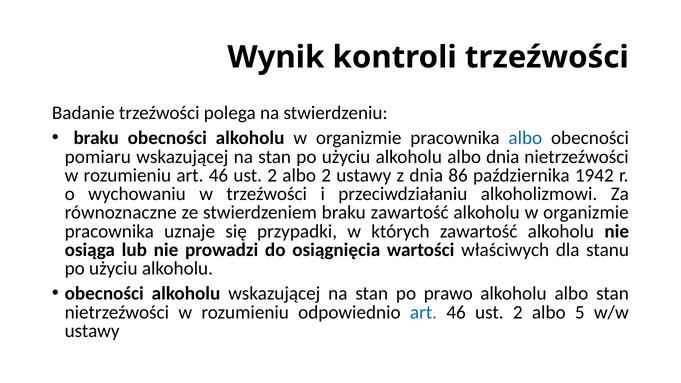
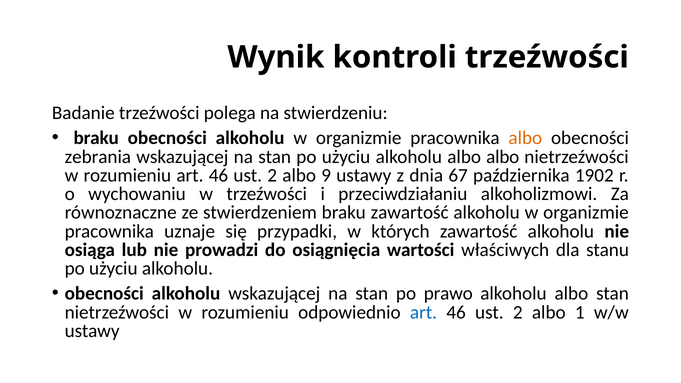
albo colour: blue -> orange (525, 138)
pomiaru: pomiaru -> zebrania (98, 157)
albo dnia: dnia -> albo (503, 157)
albo 2: 2 -> 9 (326, 175)
86: 86 -> 67 (458, 175)
1942: 1942 -> 1902 (594, 175)
5: 5 -> 1 (580, 312)
